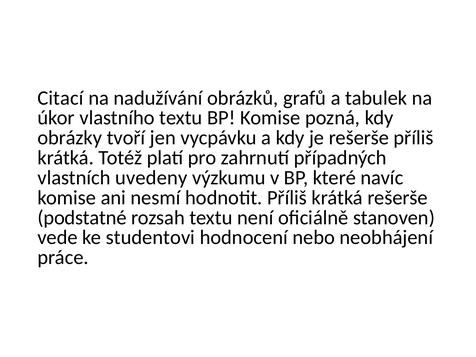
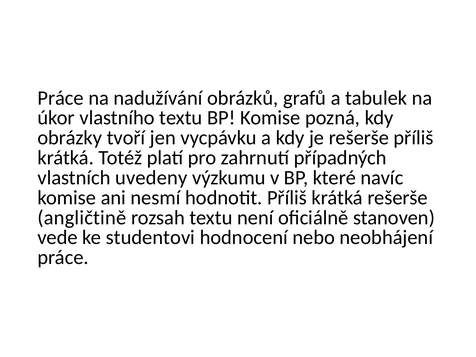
Citací: Citací -> Práce (61, 98)
podstatné: podstatné -> angličtině (82, 218)
